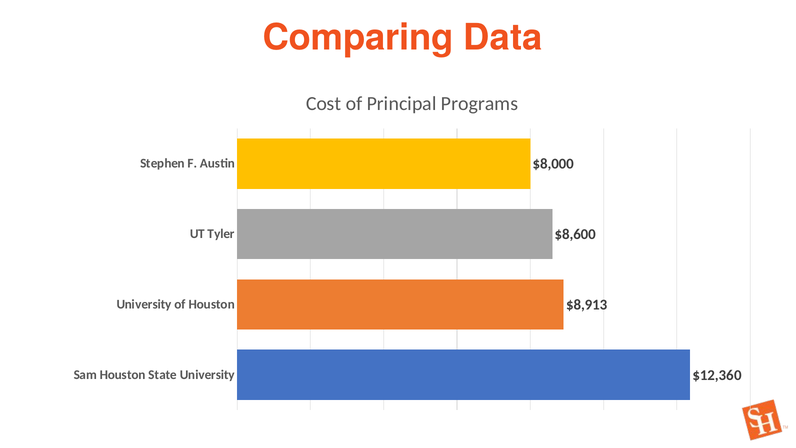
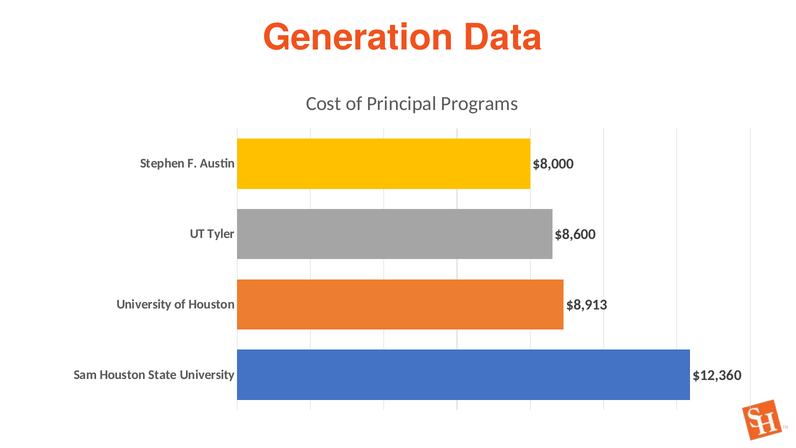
Comparing: Comparing -> Generation (358, 38)
